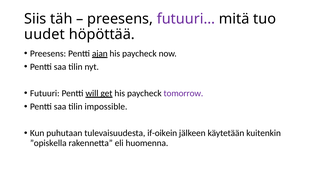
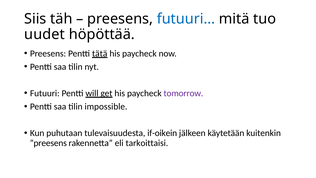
futuuri… colour: purple -> blue (186, 19)
ajan: ajan -> tätä (100, 53)
”opiskella: ”opiskella -> ”preesens (48, 143)
huomenna: huomenna -> tarkoittaisi (147, 143)
